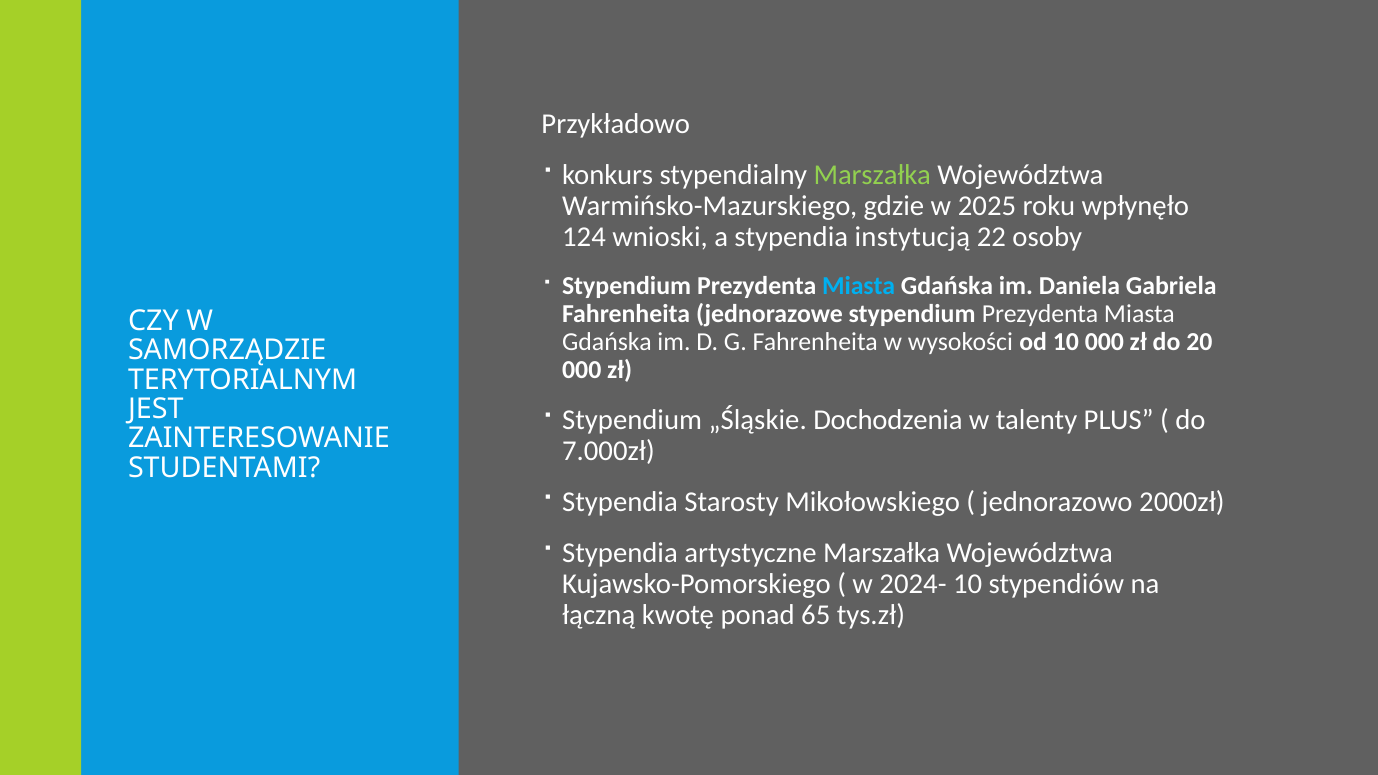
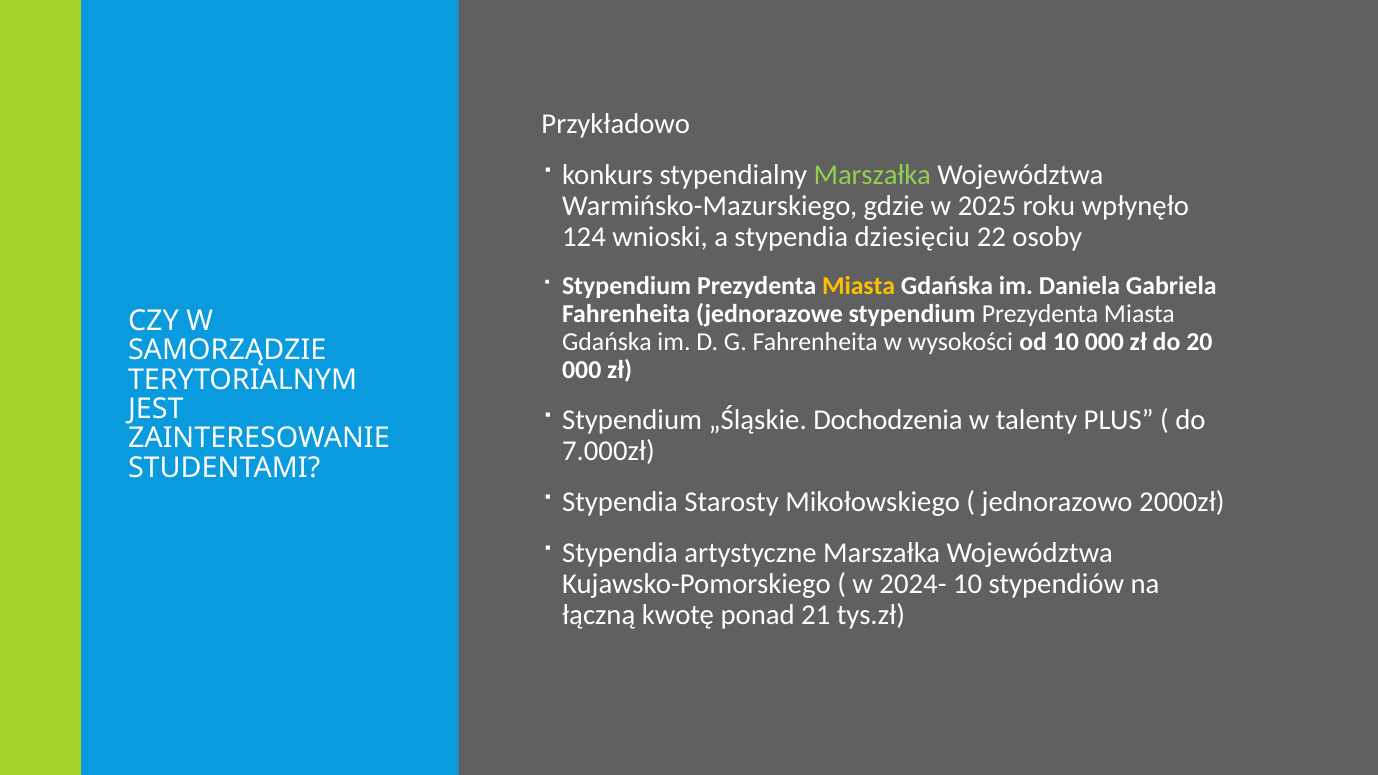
instytucją: instytucją -> dziesięciu (912, 237)
Miasta colour: light blue -> yellow (859, 286)
65: 65 -> 21 (816, 615)
